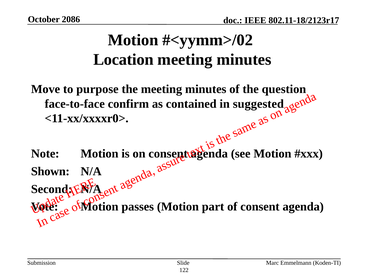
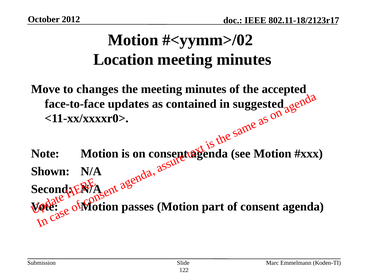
2086: 2086 -> 2012 (71, 19)
purpose: purpose -> changes (97, 89)
question: question -> accepted (284, 89)
confirm: confirm -> updates (128, 104)
